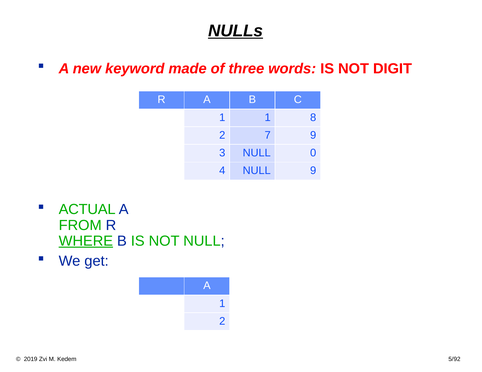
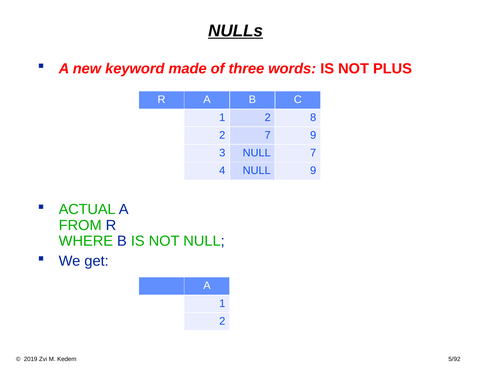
DIGIT: DIGIT -> PLUS (392, 69)
1: 1 -> 2 (268, 118)
NULL 0: 0 -> 7 (313, 153)
WHERE underline: present -> none (86, 241)
